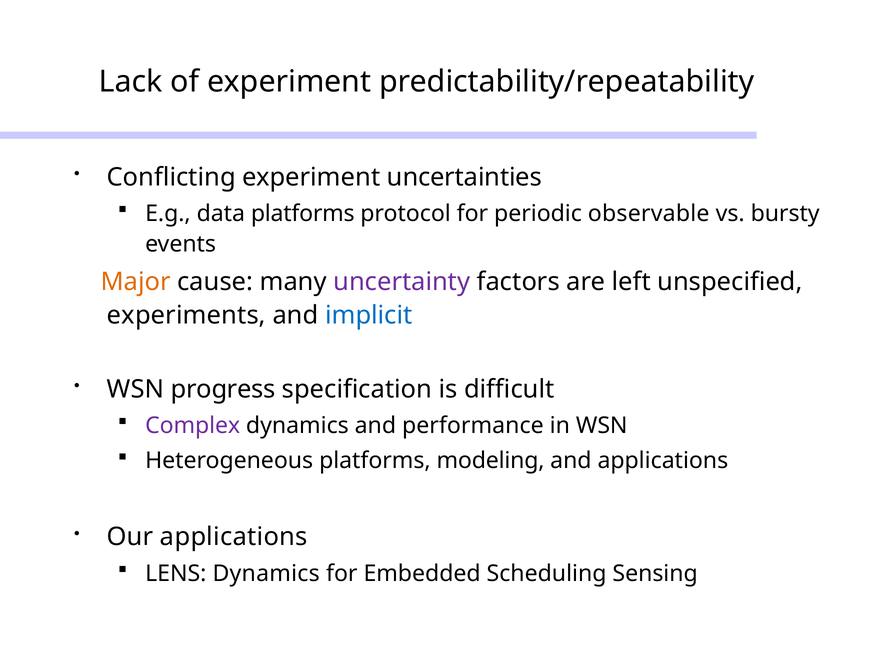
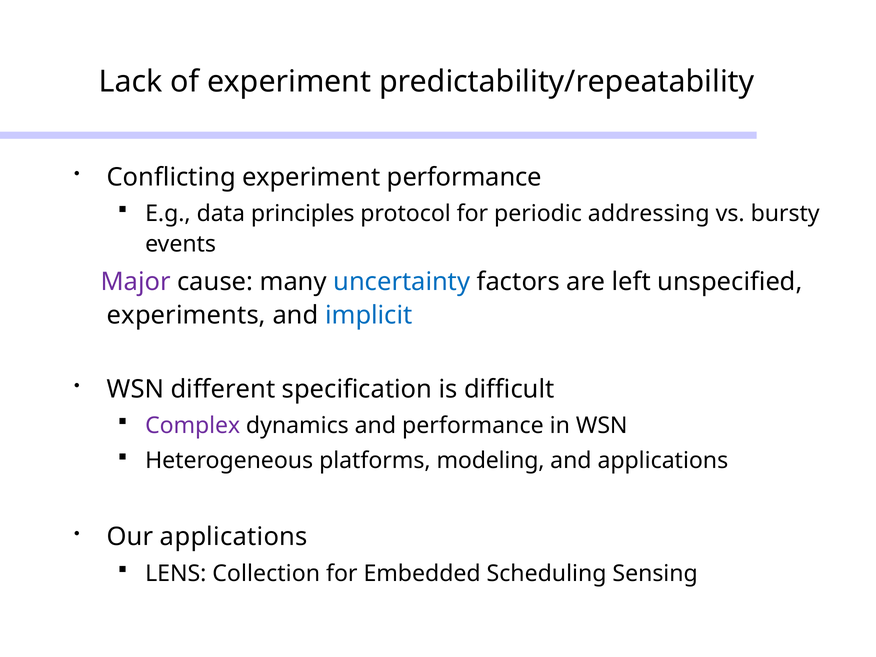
experiment uncertainties: uncertainties -> performance (464, 177)
data platforms: platforms -> principles (303, 214)
observable: observable -> addressing (649, 214)
Major colour: orange -> purple (136, 282)
uncertainty colour: purple -> blue (402, 282)
progress: progress -> different (223, 389)
LENS Dynamics: Dynamics -> Collection (266, 573)
